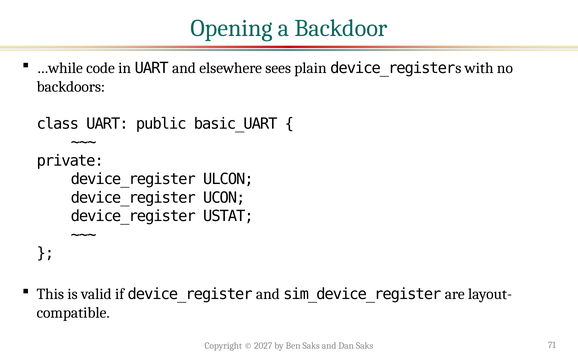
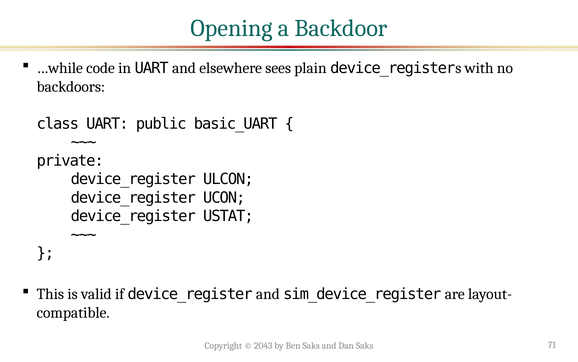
2027: 2027 -> 2043 (263, 345)
